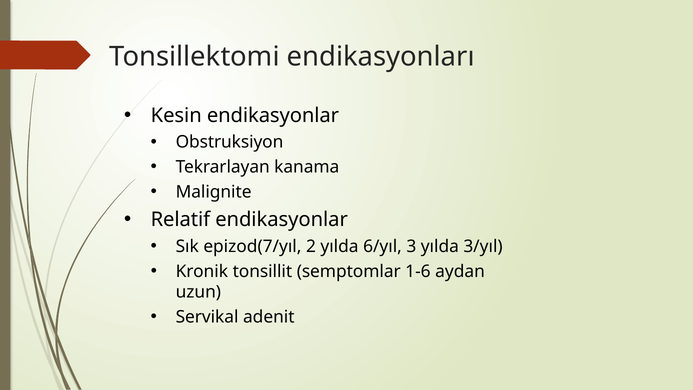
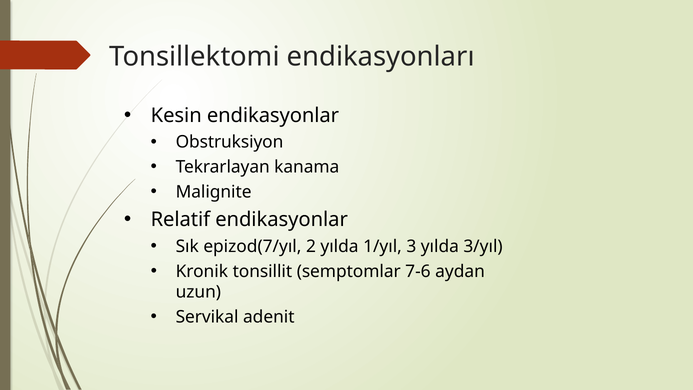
6/yıl: 6/yıl -> 1/yıl (383, 246)
1-6: 1-6 -> 7-6 (418, 271)
